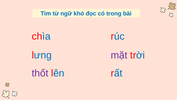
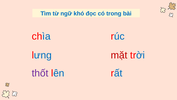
mặt colour: purple -> red (119, 55)
